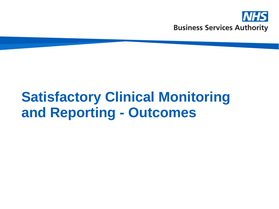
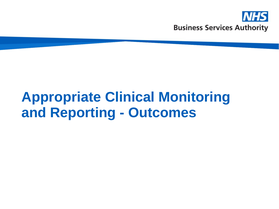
Satisfactory: Satisfactory -> Appropriate (61, 97)
